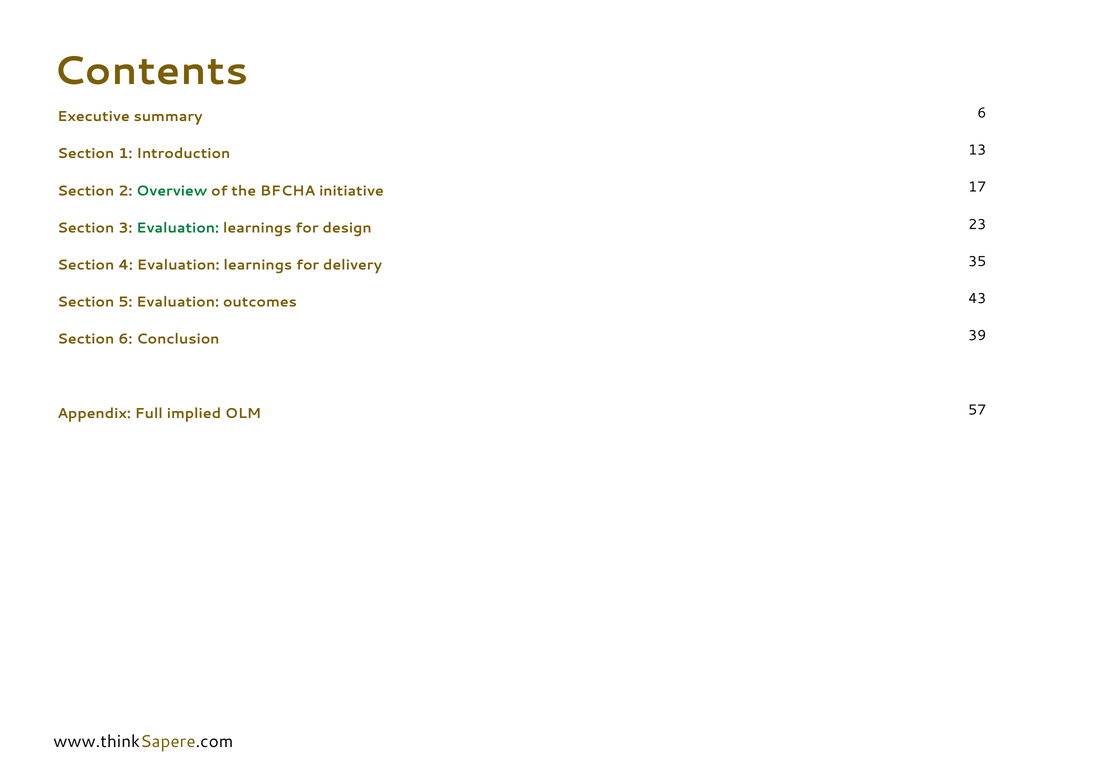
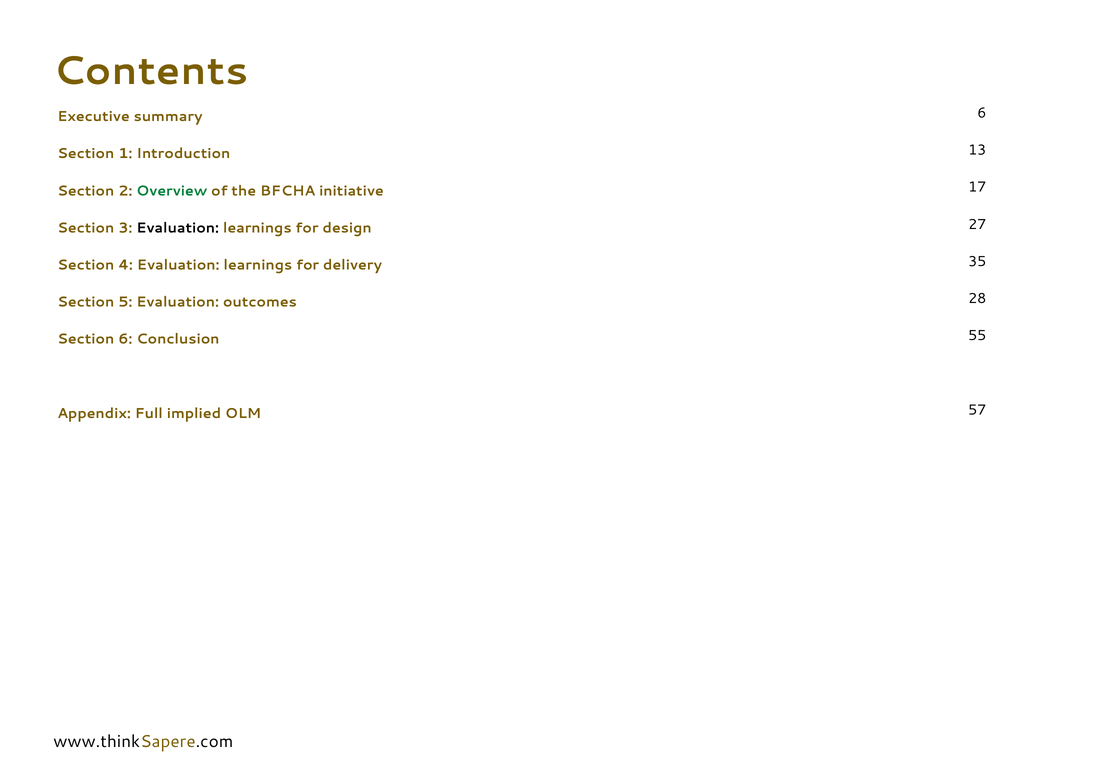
Evaluation colour: green -> black (178, 228)
23: 23 -> 27 (977, 224)
43: 43 -> 28 (977, 298)
39: 39 -> 55 (977, 335)
